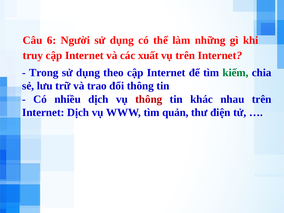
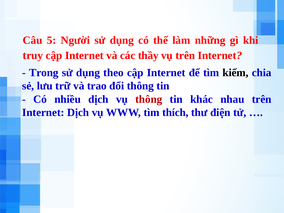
6: 6 -> 5 (52, 40)
xuất: xuất -> thầy (148, 55)
kiếm colour: green -> black (236, 73)
quản: quản -> thích (175, 112)
